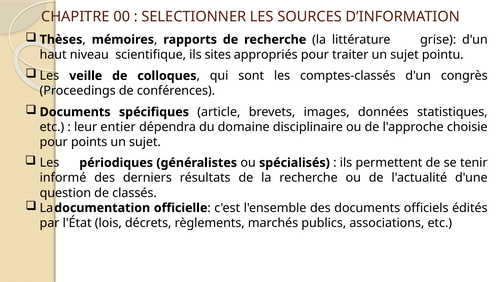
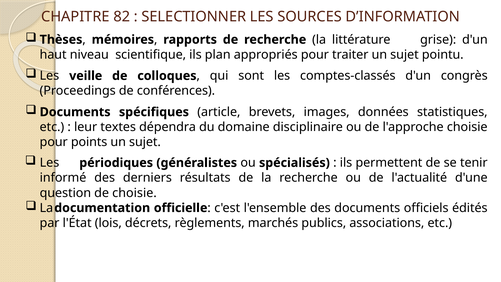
00: 00 -> 82 (122, 17)
sites: sites -> plan (218, 55)
entier: entier -> textes (118, 127)
de classés: classés -> choisie (134, 193)
